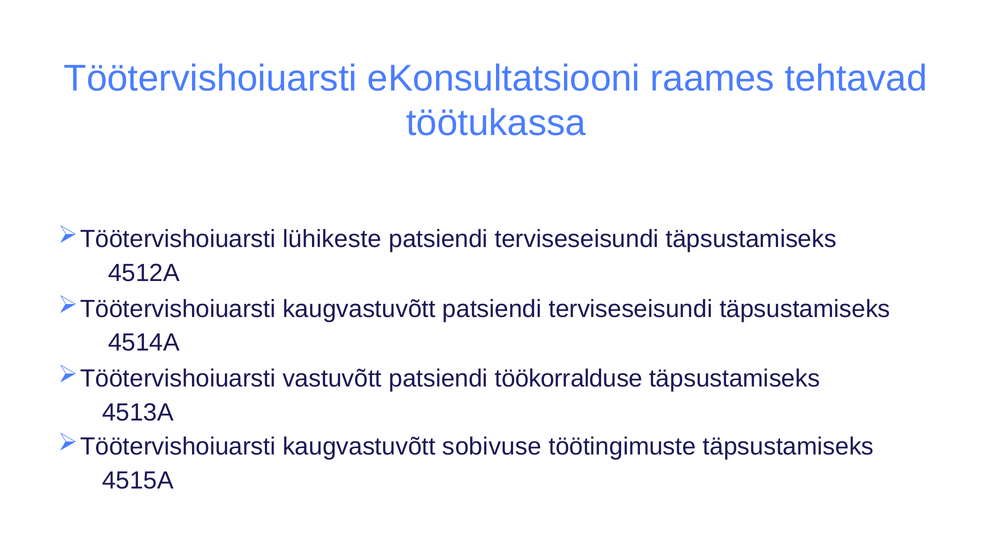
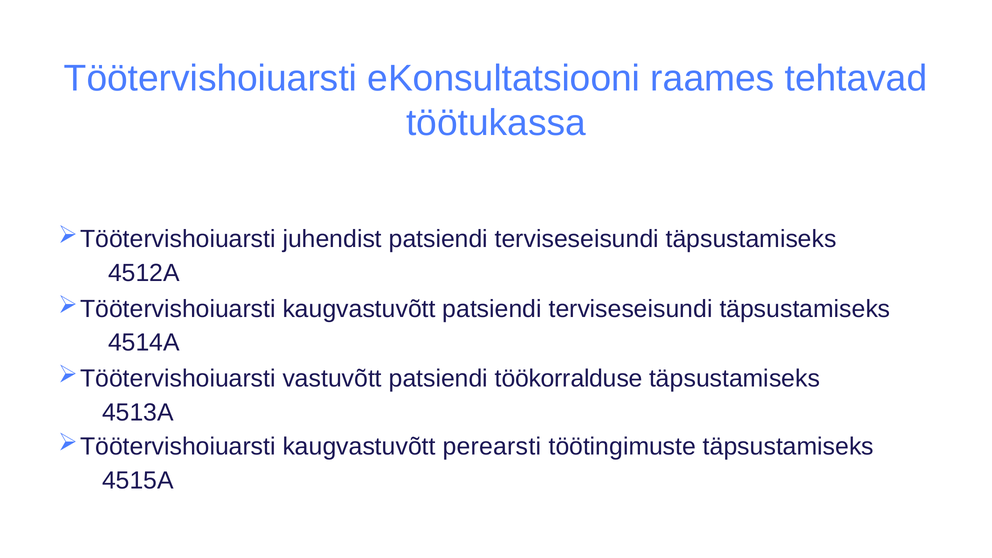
lühikeste: lühikeste -> juhendist (332, 239)
sobivuse: sobivuse -> perearsti (492, 447)
